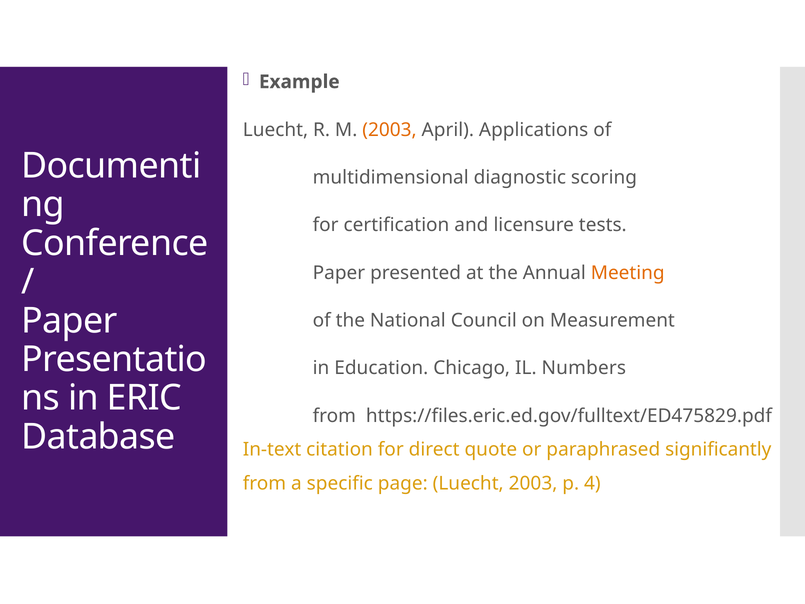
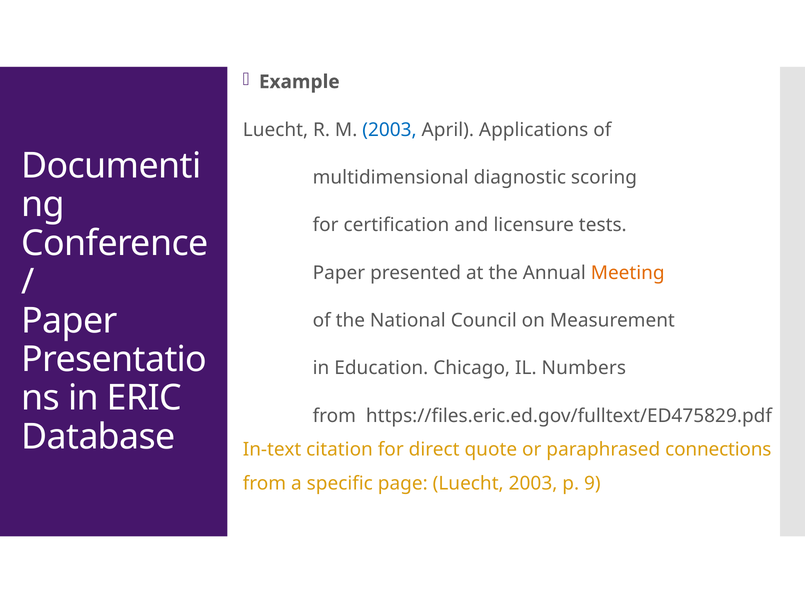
2003 colour: orange -> blue (389, 130)
significantly: significantly -> connections (718, 449)
4: 4 -> 9 (592, 483)
